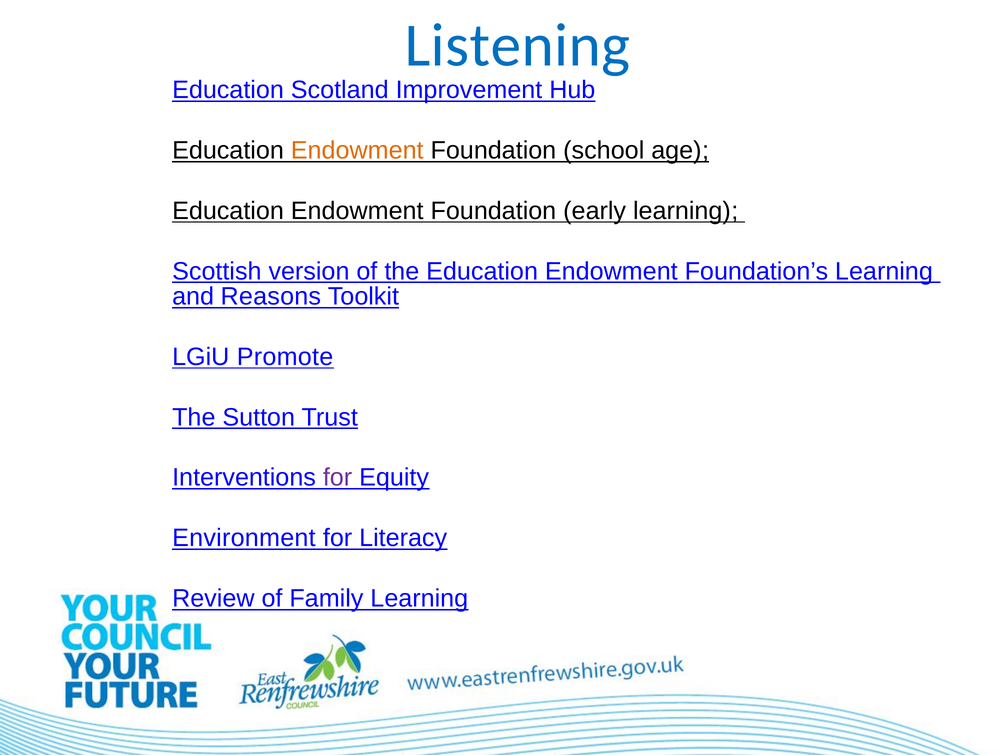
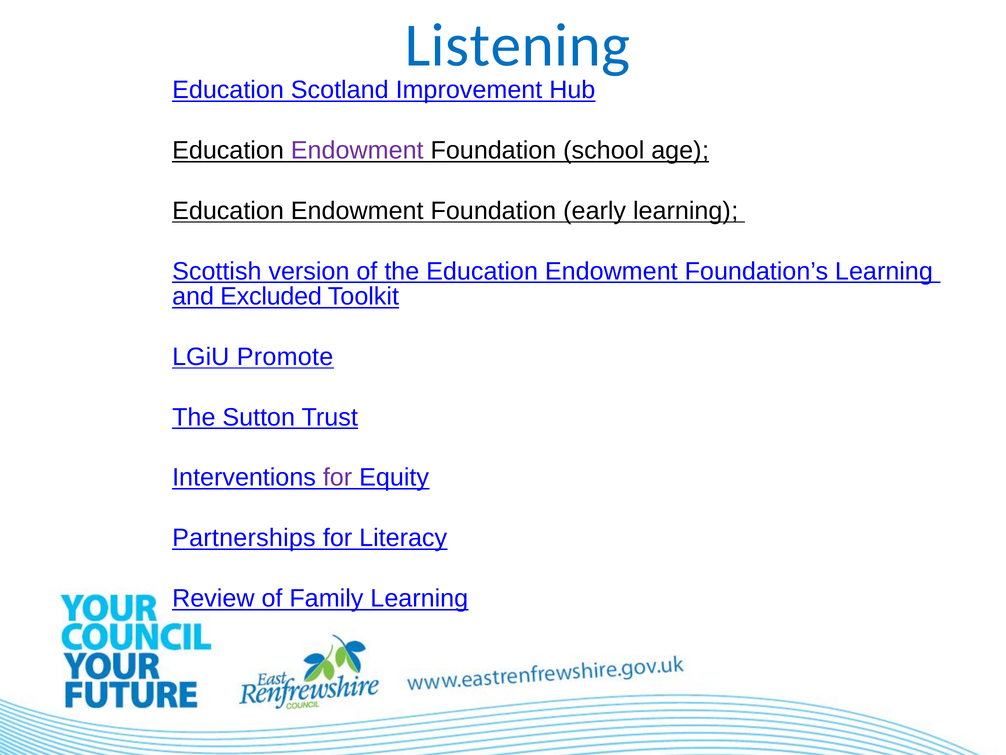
Endowment colour: orange -> purple (357, 150)
Reasons: Reasons -> Excluded (271, 296)
Environment: Environment -> Partnerships (244, 538)
